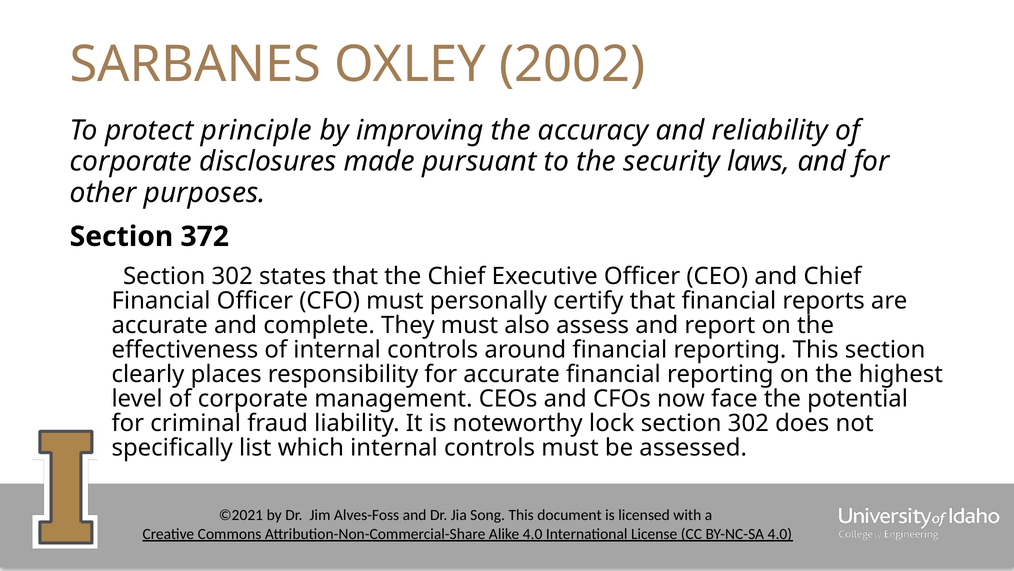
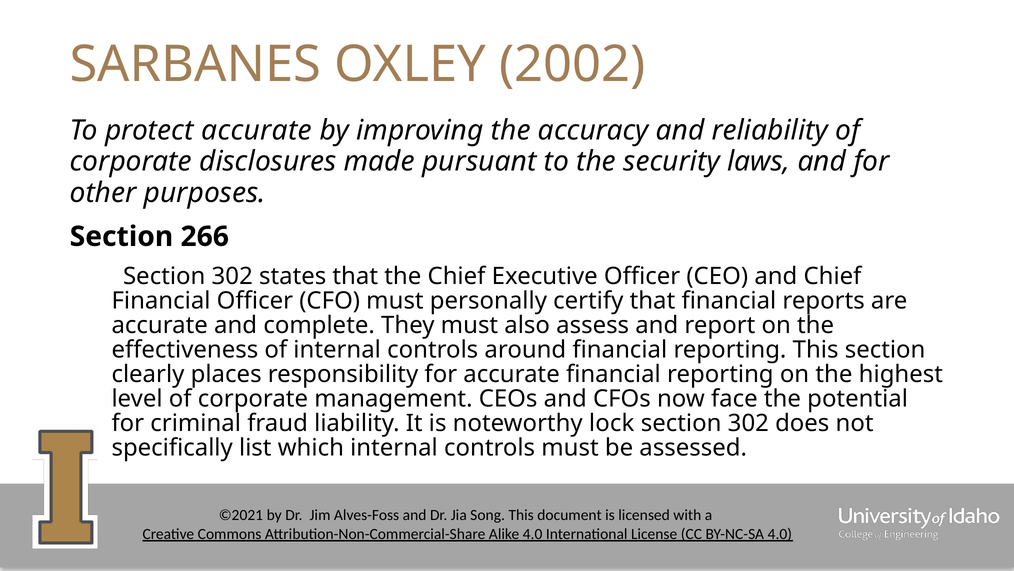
protect principle: principle -> accurate (256, 130)
372: 372 -> 266 (205, 236)
